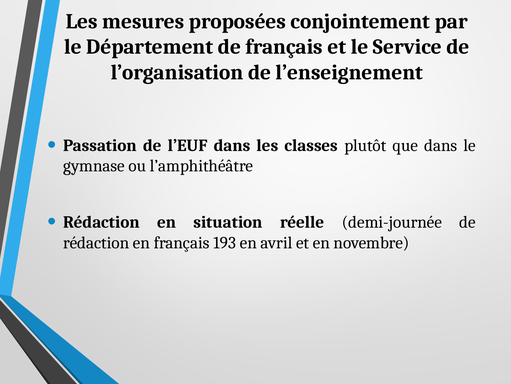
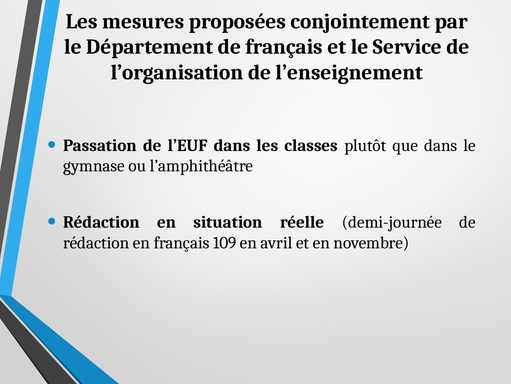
193: 193 -> 109 (225, 242)
